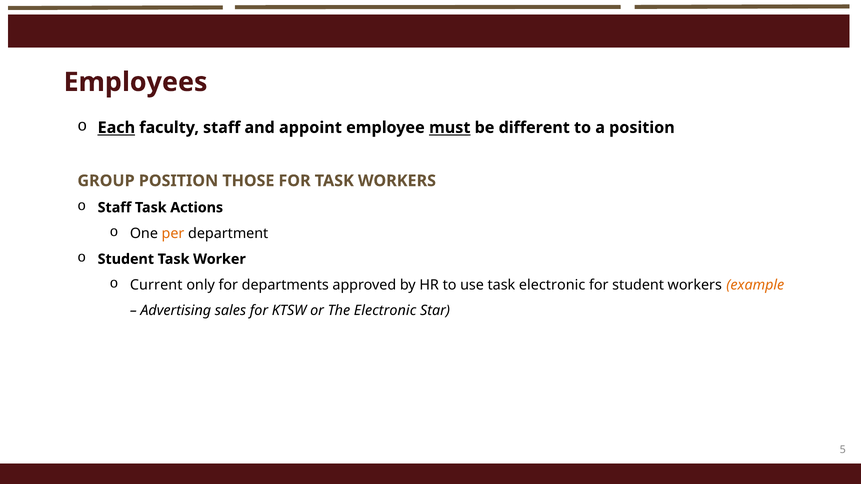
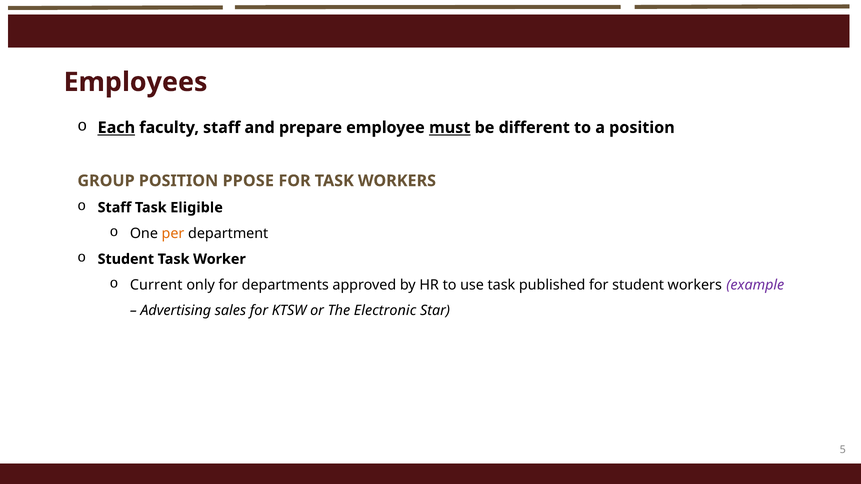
appoint: appoint -> prepare (311, 128)
THOSE: THOSE -> PPOSE (248, 181)
Actions: Actions -> Eligible (197, 208)
task electronic: electronic -> published (552, 285)
example colour: orange -> purple (755, 285)
